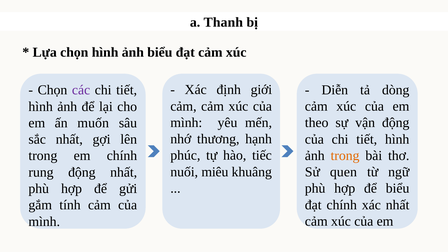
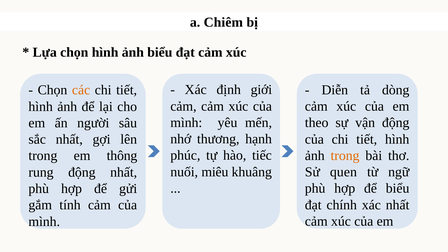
Thanh: Thanh -> Chiêm (223, 22)
các colour: purple -> orange (81, 90)
muốn: muốn -> người (93, 123)
em chính: chính -> thông (122, 156)
